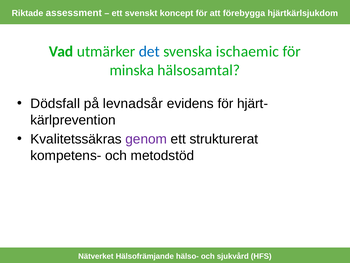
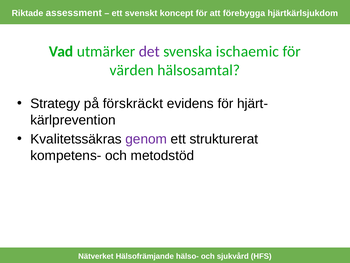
det colour: blue -> purple (149, 51)
minska: minska -> värden (132, 70)
Dödsfall: Dödsfall -> Strategy (55, 104)
levnadsår: levnadsår -> förskräckt (133, 104)
